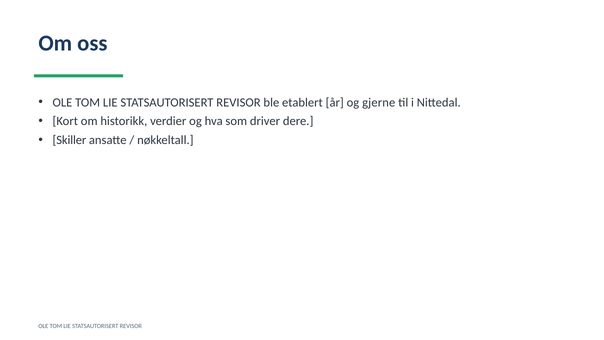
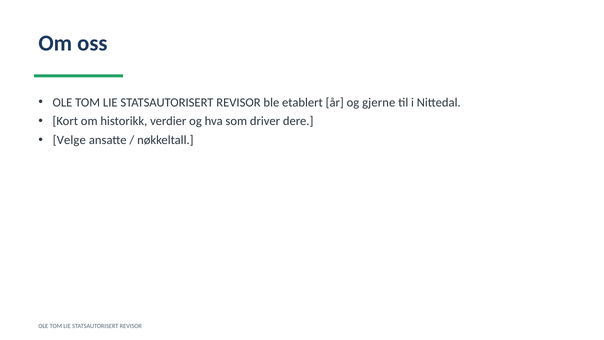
Skiller: Skiller -> Velge (69, 140)
